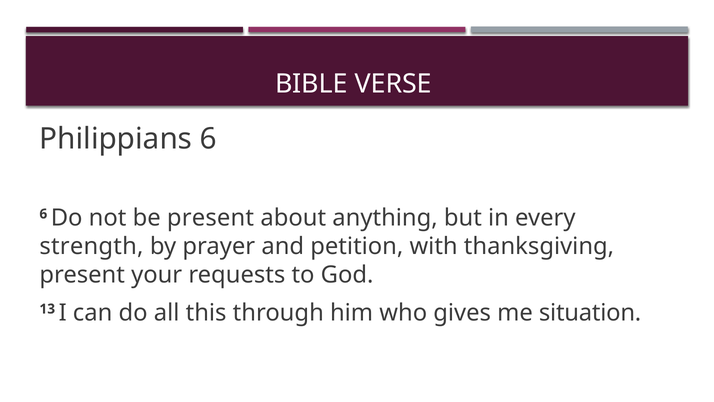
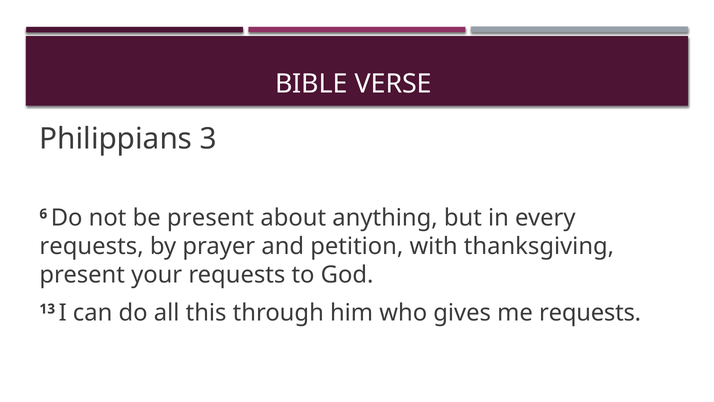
Philippians 6: 6 -> 3 (208, 139)
strength: strength -> requests (92, 246)
me situation: situation -> requests (590, 312)
